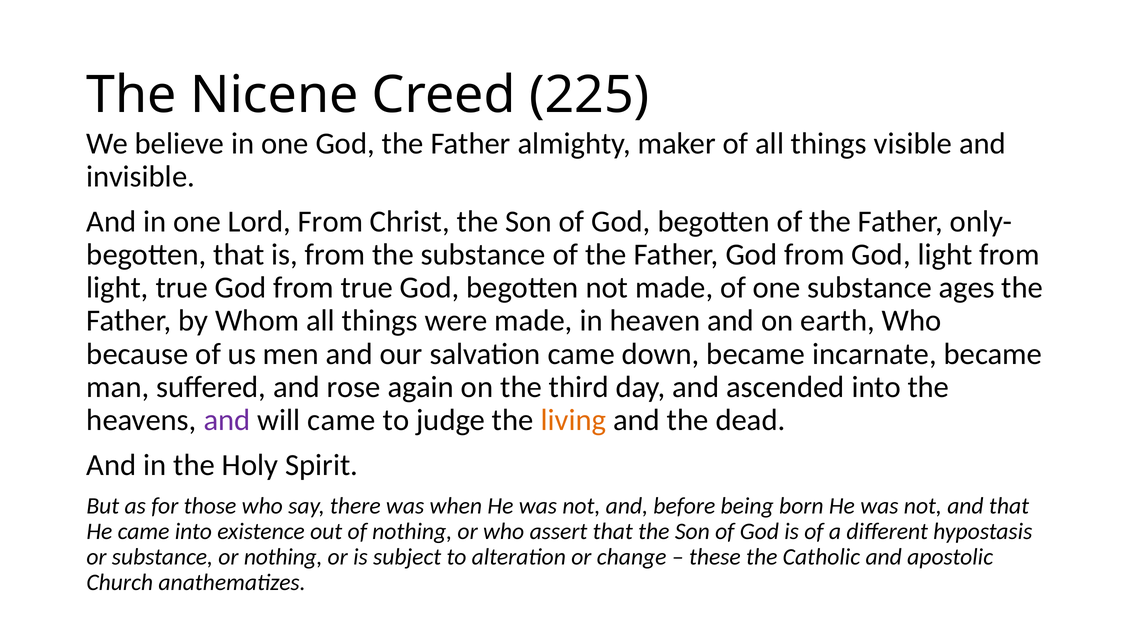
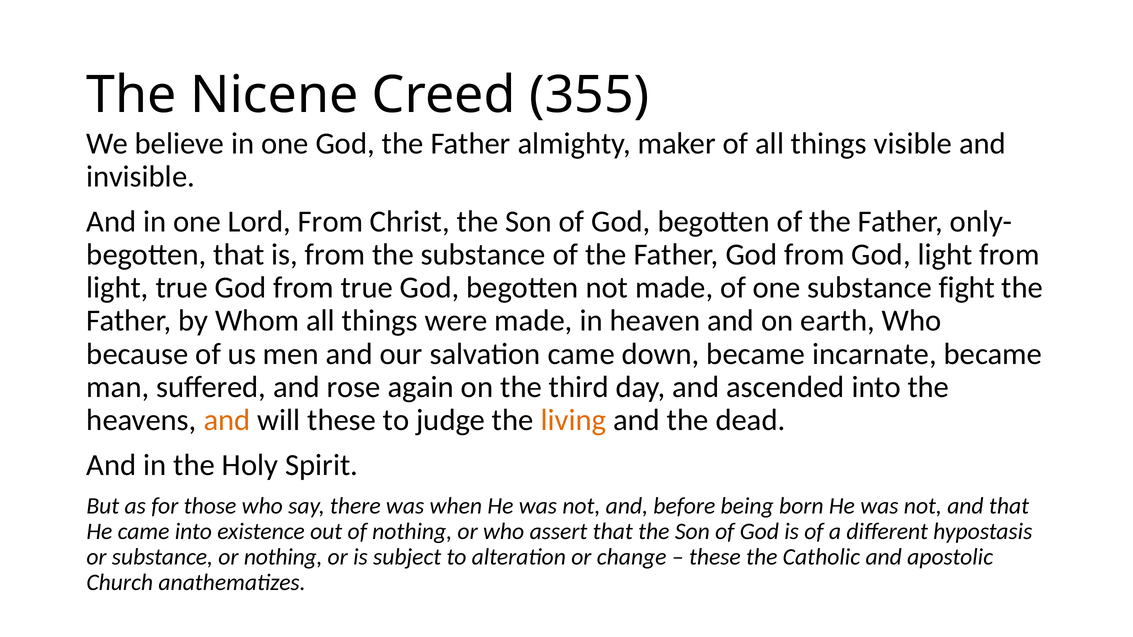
225: 225 -> 355 (589, 95)
ages: ages -> fight (967, 288)
and colour: purple -> orange (227, 420)
will came: came -> these (342, 420)
